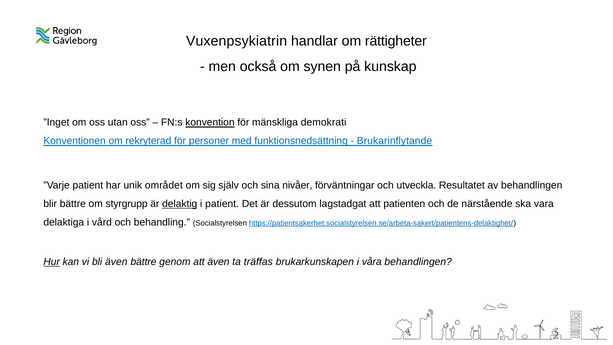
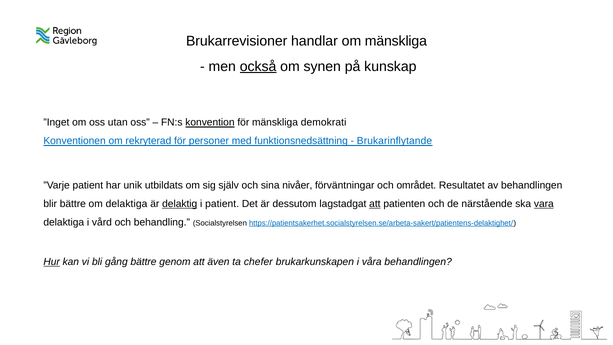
Vuxenpsykiatrin: Vuxenpsykiatrin -> Brukarrevisioner (237, 41)
om rättigheter: rättigheter -> mänskliga (396, 41)
också underline: none -> present (258, 66)
området: området -> utbildats (164, 185)
utveckla: utveckla -> området (416, 185)
om styrgrupp: styrgrupp -> delaktiga (127, 204)
att underline: none -> present (375, 204)
vara underline: none -> present (544, 204)
bli även: även -> gång (116, 262)
träffas: träffas -> chefer (258, 262)
